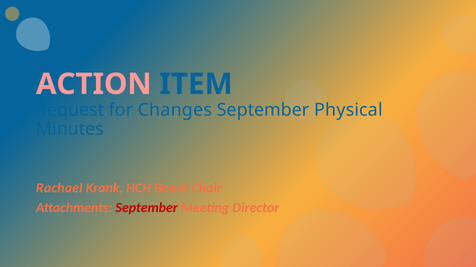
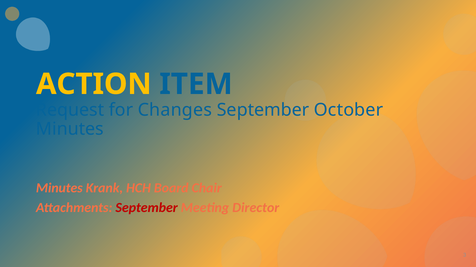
ACTION colour: pink -> yellow (94, 84)
Physical: Physical -> October (348, 110)
Rachael: Rachael -> Minutes (59, 188)
